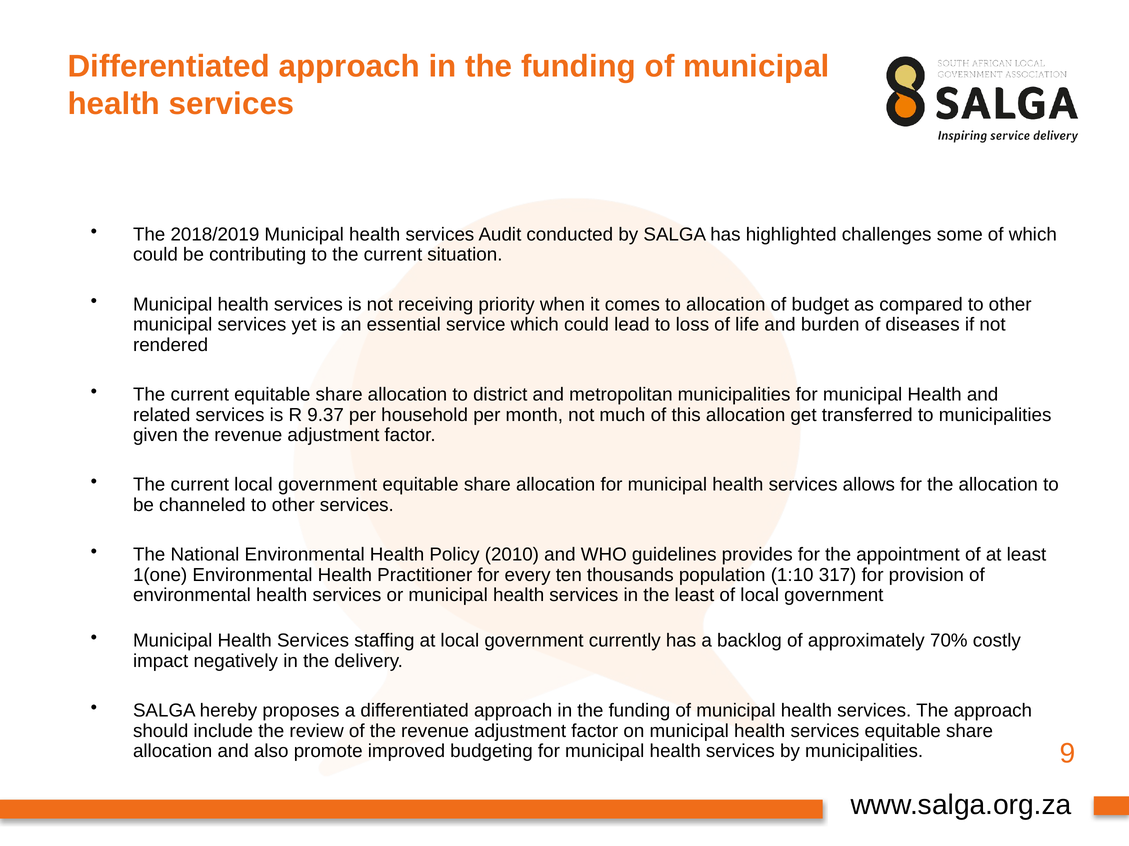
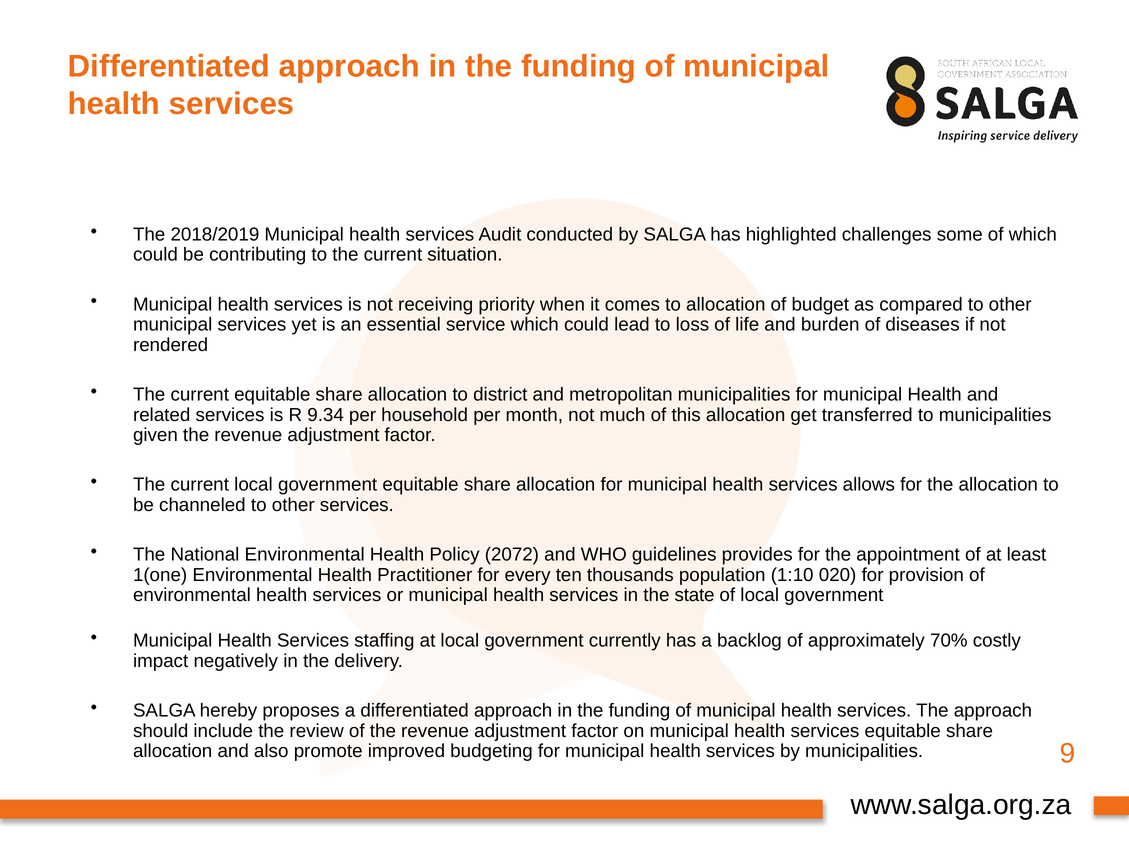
9.37: 9.37 -> 9.34 (326, 415)
2010: 2010 -> 2072 (512, 555)
317: 317 -> 020 (838, 575)
the least: least -> state (695, 596)
